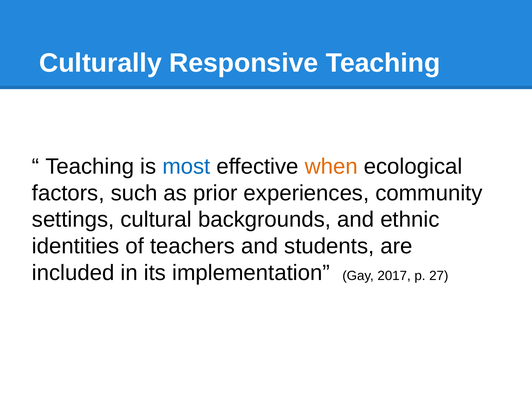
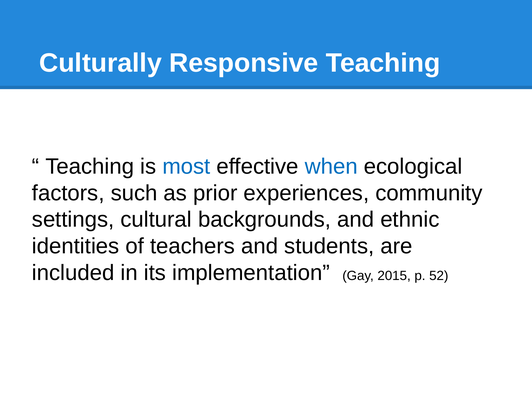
when colour: orange -> blue (331, 166)
2017: 2017 -> 2015 (394, 276)
27: 27 -> 52 (439, 276)
